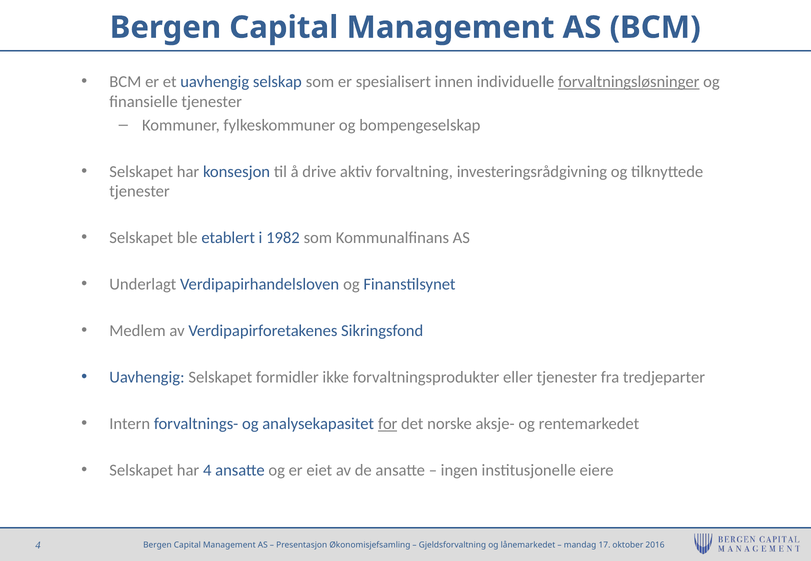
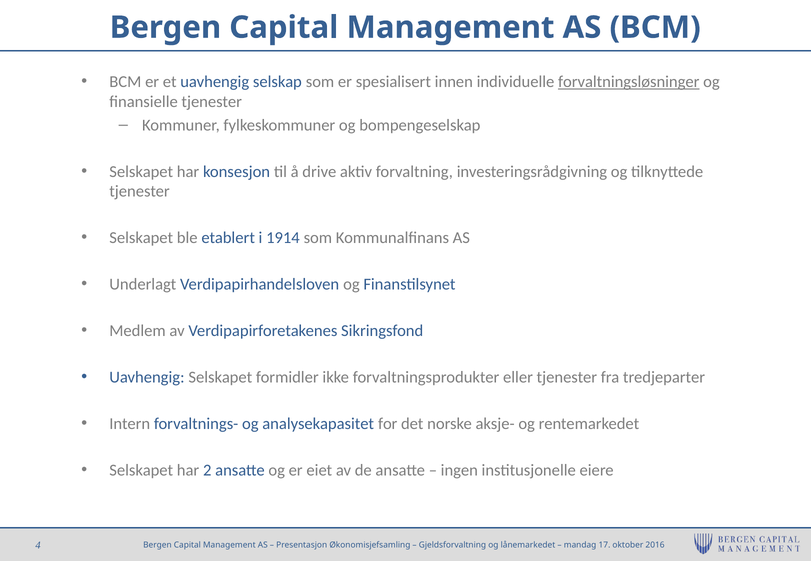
1982: 1982 -> 1914 (283, 238)
for underline: present -> none (388, 424)
har 4: 4 -> 2 (207, 471)
